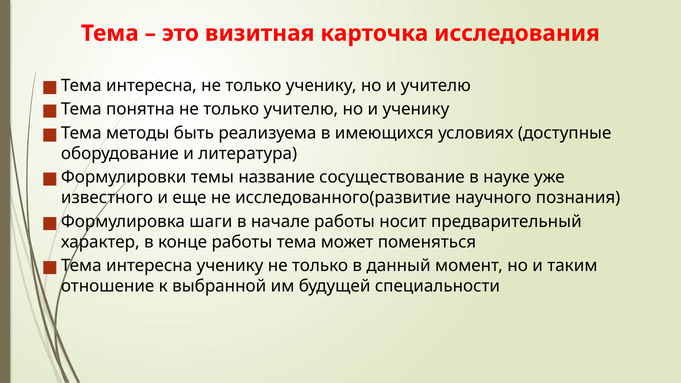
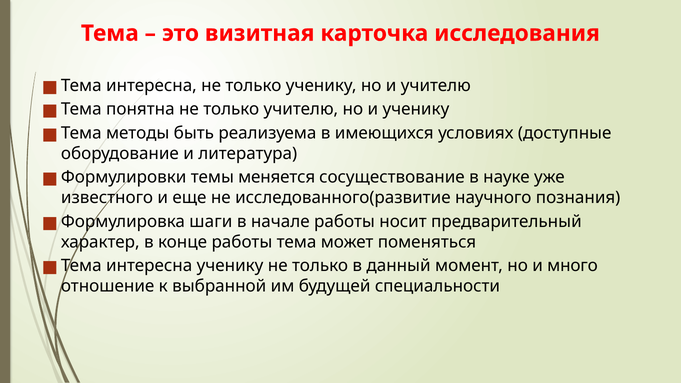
название: название -> меняется (277, 177)
таким: таким -> много (572, 266)
